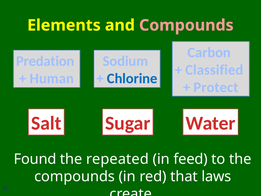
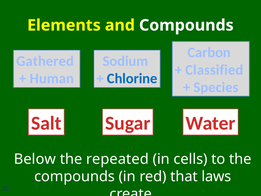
Compounds colour: pink -> white (186, 25)
Predation: Predation -> Gathered (45, 61)
Protect: Protect -> Species (216, 87)
Found: Found -> Below (35, 159)
feed: feed -> cells (190, 159)
